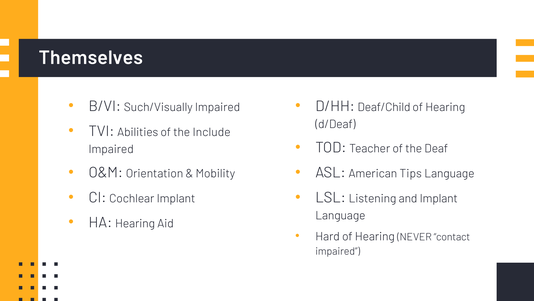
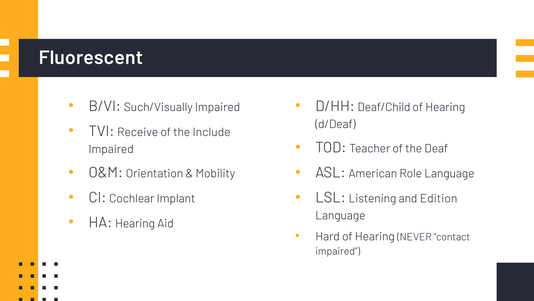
Themselves: Themselves -> Fluorescent (91, 58)
Abilities: Abilities -> Receive (138, 132)
Tips: Tips -> Role (411, 173)
and Implant: Implant -> Edition (439, 198)
